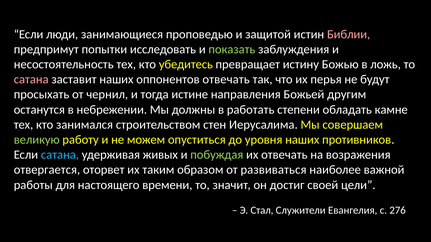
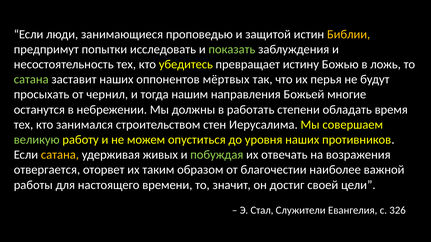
Библии colour: pink -> yellow (349, 34)
сатана colour: pink -> light green (31, 80)
оппонентов отвечать: отвечать -> мёртвых (226, 80)
истине: истине -> нашим (190, 95)
другим: другим -> многие (347, 95)
камне: камне -> время (391, 110)
сатана colour: light blue -> yellow (60, 155)
развиваться: развиваться -> благочестии (274, 170)
276: 276 -> 326 (398, 211)
